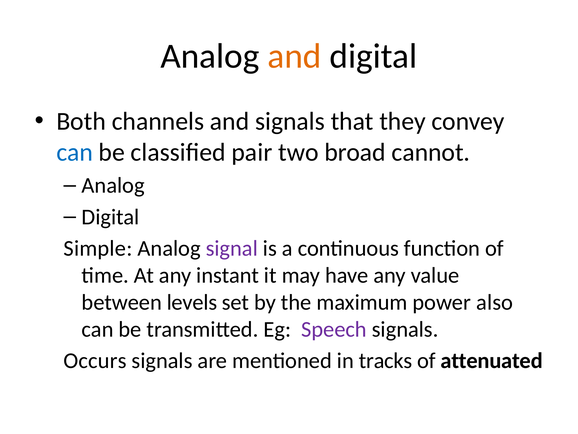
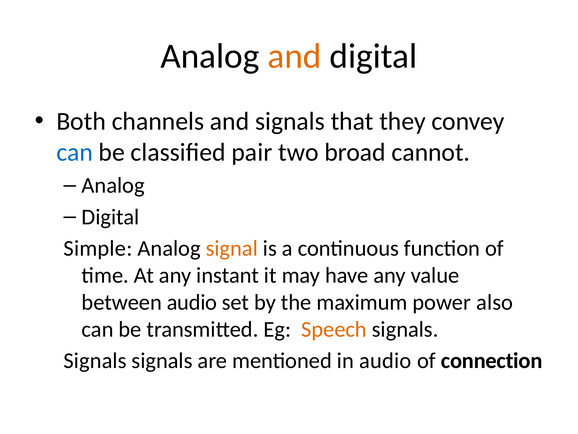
signal colour: purple -> orange (232, 248)
between levels: levels -> audio (192, 302)
Speech colour: purple -> orange (334, 329)
Occurs: Occurs -> Signals (95, 360)
in tracks: tracks -> audio (385, 360)
attenuated: attenuated -> connection (492, 360)
